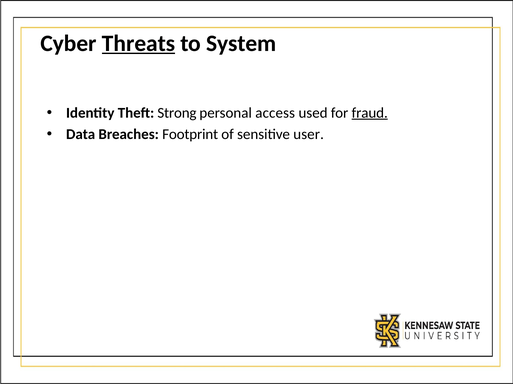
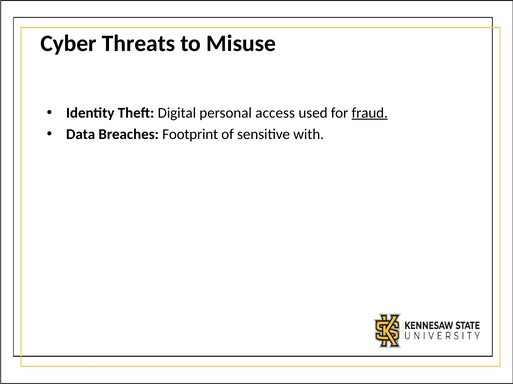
Threats underline: present -> none (139, 43)
System: System -> Misuse (241, 43)
Strong: Strong -> Digital (177, 113)
user: user -> with (309, 134)
